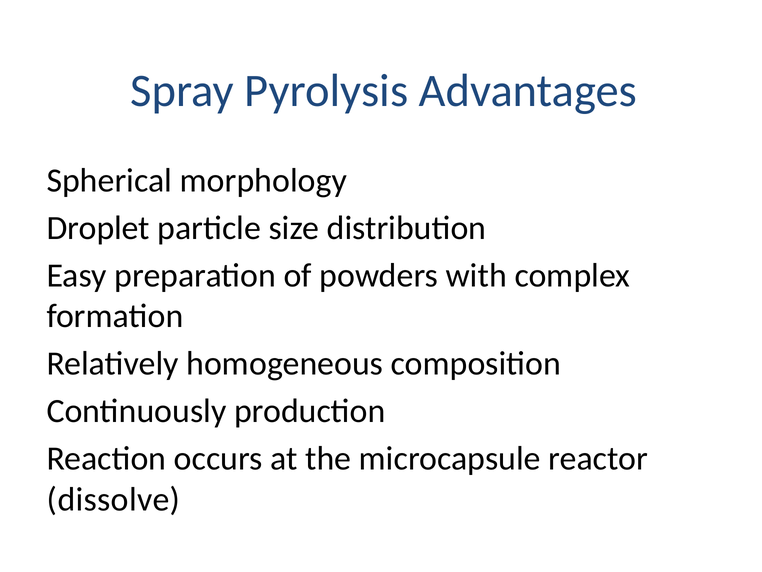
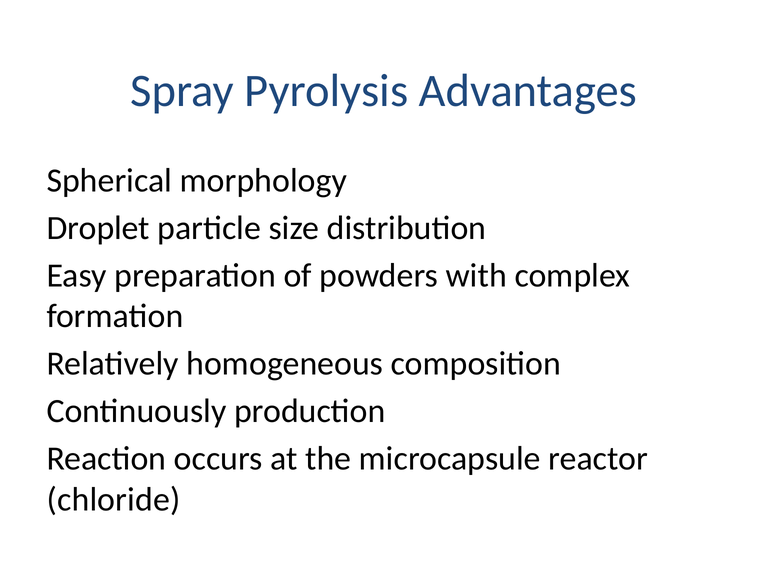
dissolve: dissolve -> chloride (114, 499)
